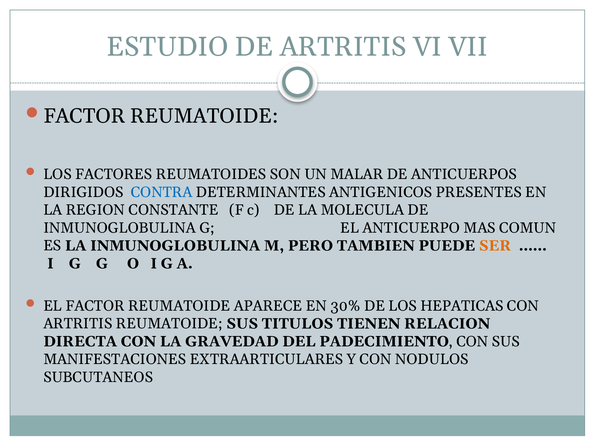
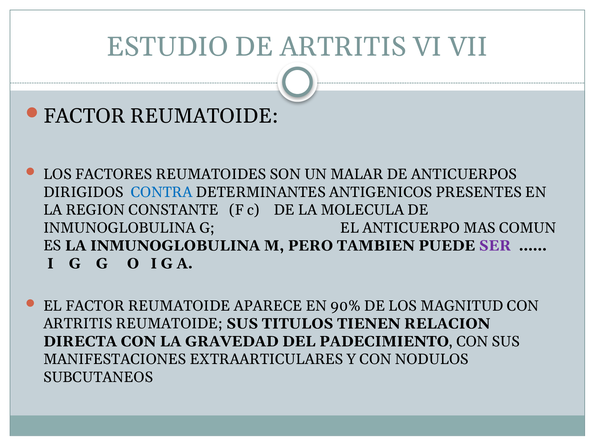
SER colour: orange -> purple (495, 246)
30%: 30% -> 90% (345, 306)
HEPATICAS: HEPATICAS -> MAGNITUD (462, 306)
